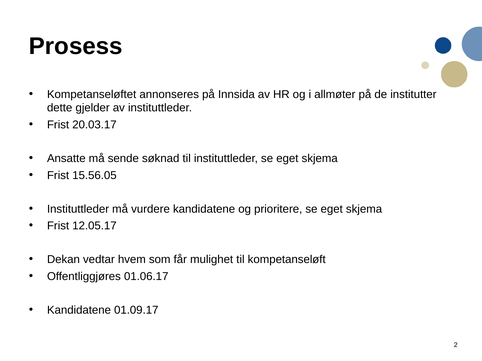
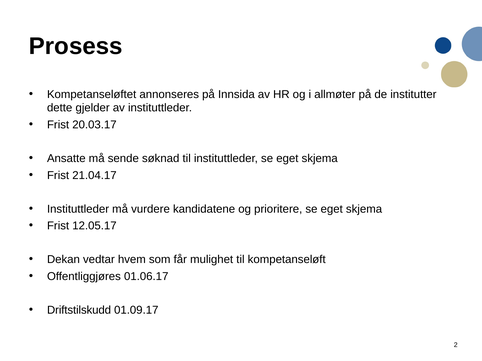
15.56.05: 15.56.05 -> 21.04.17 (94, 176)
Kandidatene: Kandidatene -> Driftstilskudd (79, 310)
